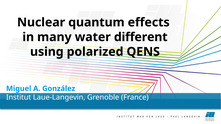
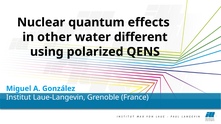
many: many -> other (54, 37)
